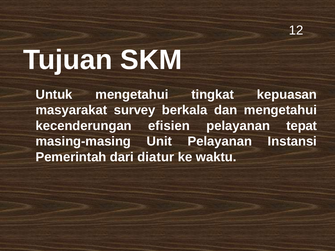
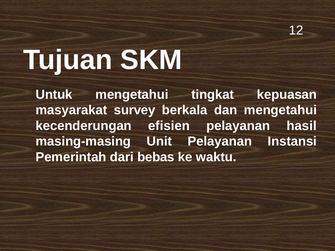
tepat: tepat -> hasil (302, 126)
diatur: diatur -> bebas (156, 157)
